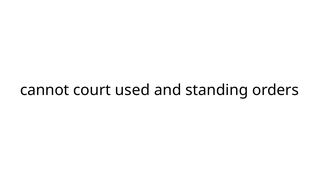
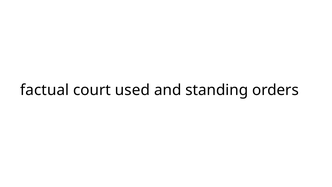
cannot: cannot -> factual (45, 90)
